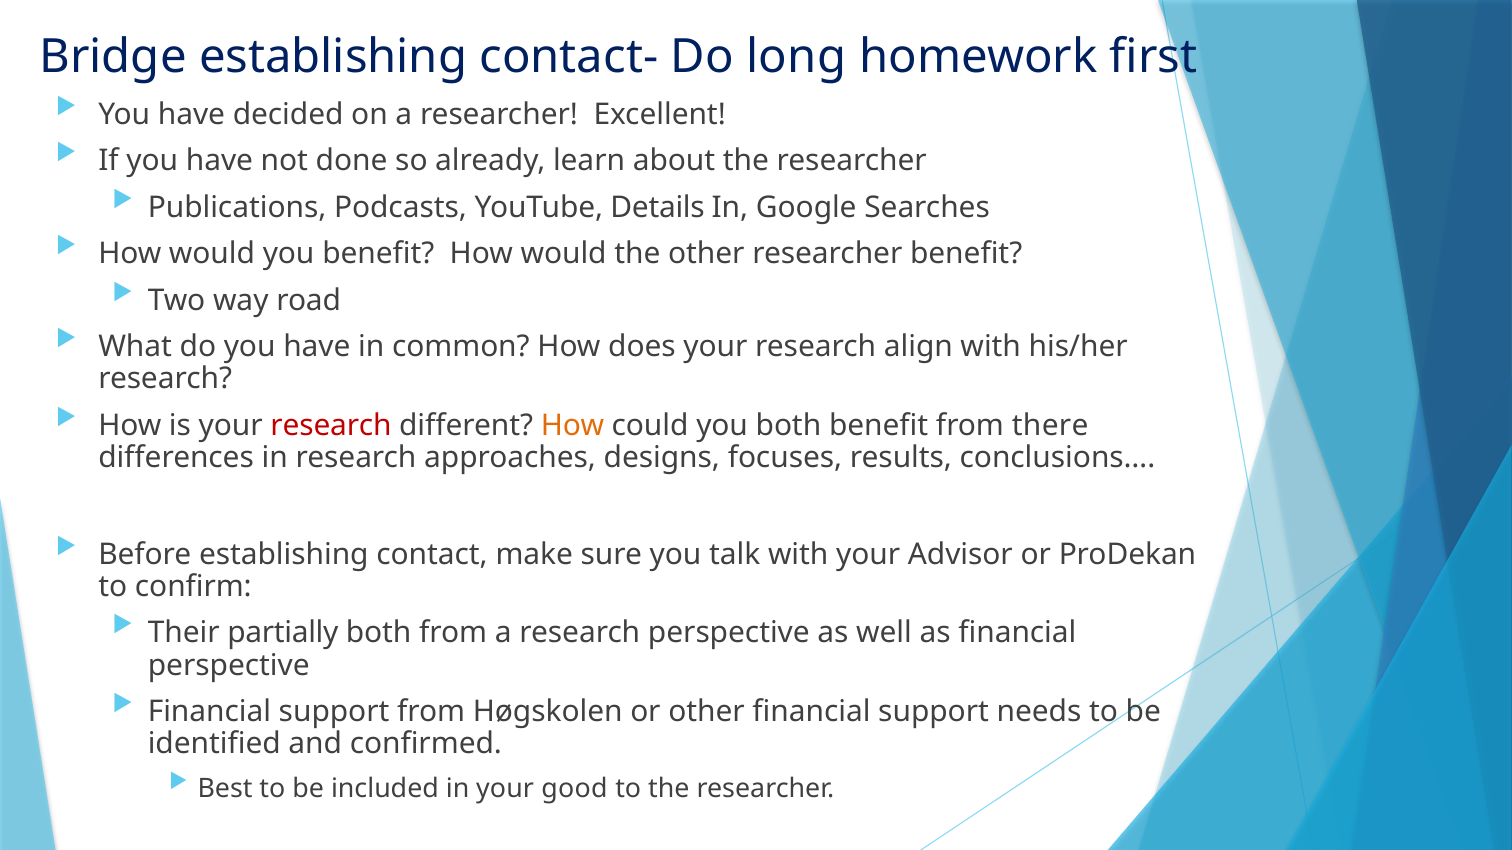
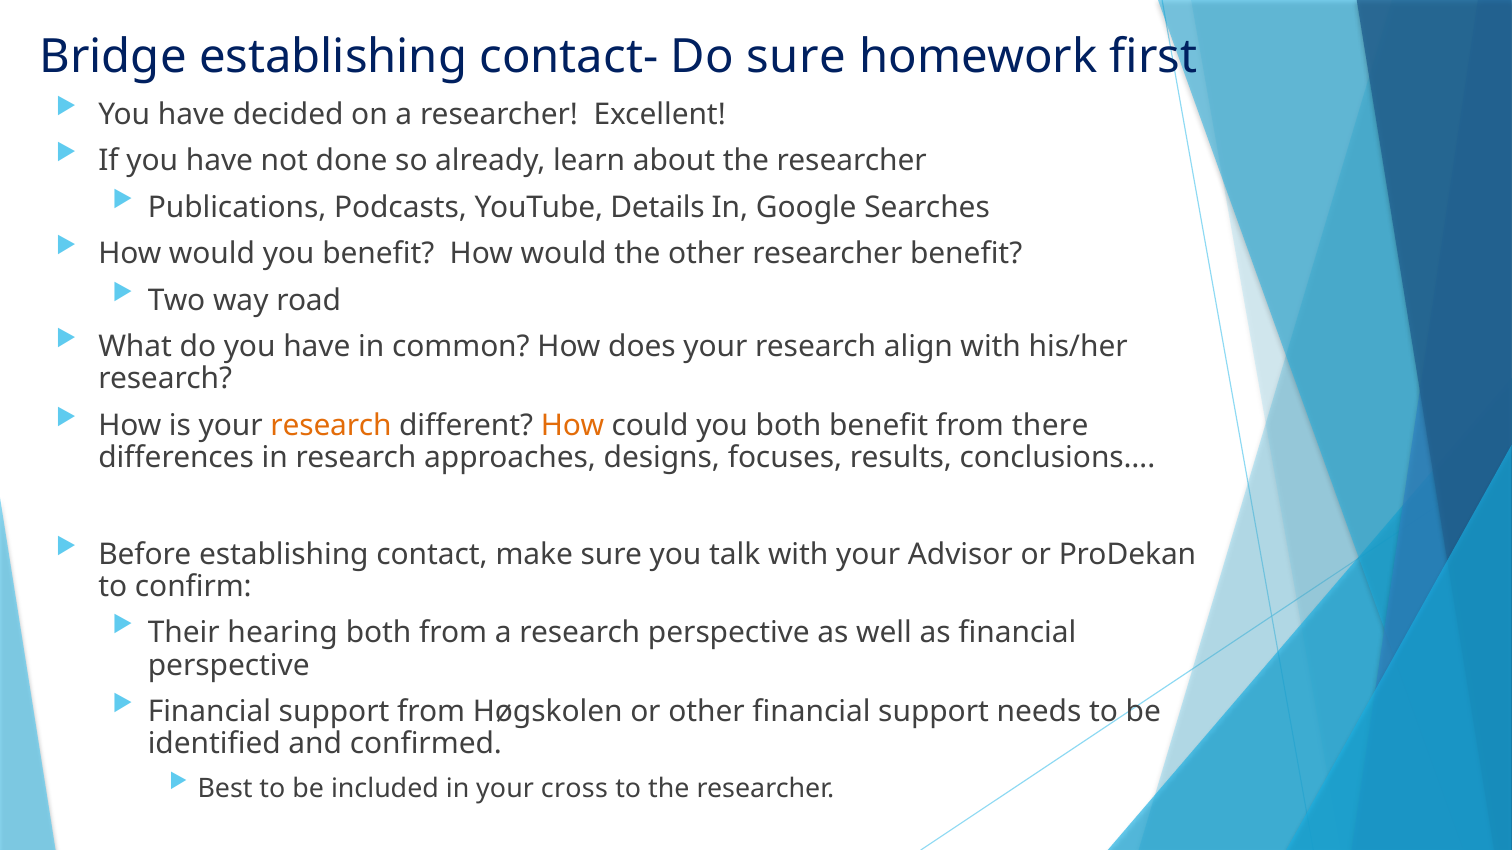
Do long: long -> sure (796, 57)
research colour: red -> orange (331, 426)
partially: partially -> hearing (283, 633)
good: good -> cross (574, 789)
